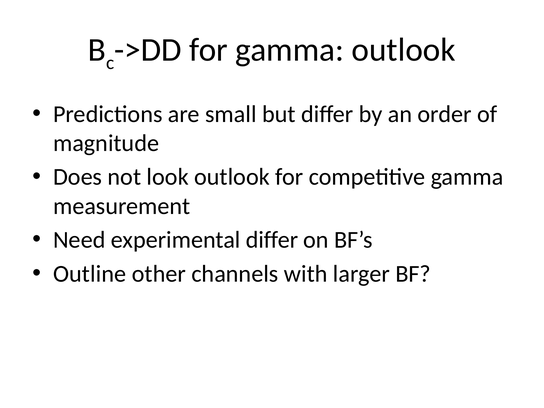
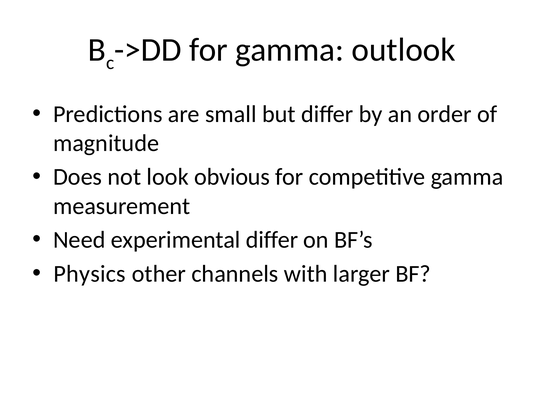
look outlook: outlook -> obvious (232, 177)
Outline: Outline -> Physics (90, 274)
